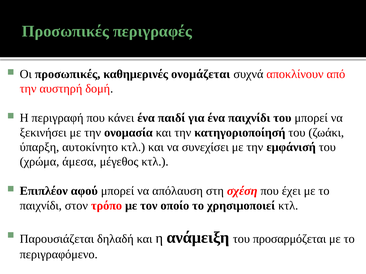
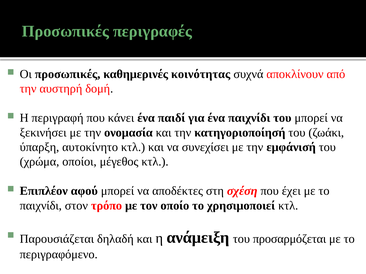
ονομάζεται: ονομάζεται -> κοινότητας (201, 74)
άμεσα: άμεσα -> οποίοι (79, 162)
απόλαυση: απόλαυση -> αποδέκτες (178, 191)
